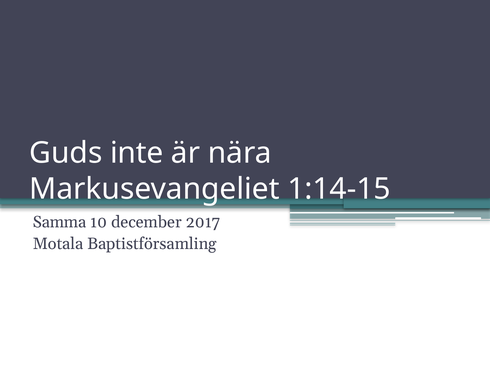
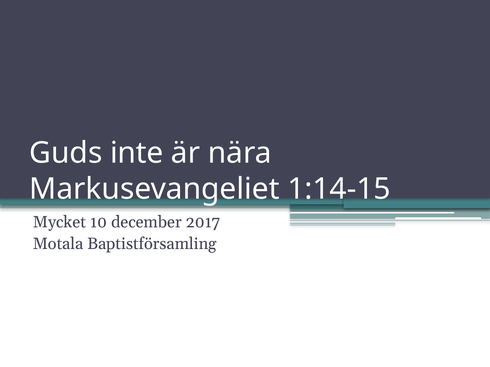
Samma: Samma -> Mycket (59, 222)
